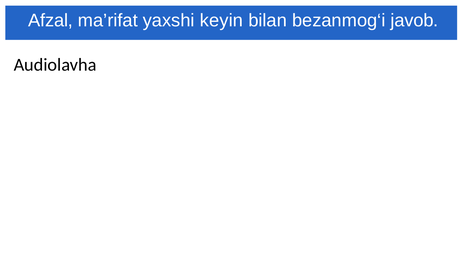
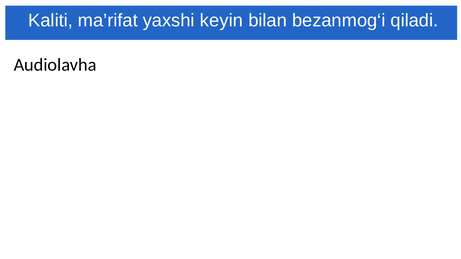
Afzal: Afzal -> Kaliti (51, 20)
javob: javob -> qiladi (414, 20)
